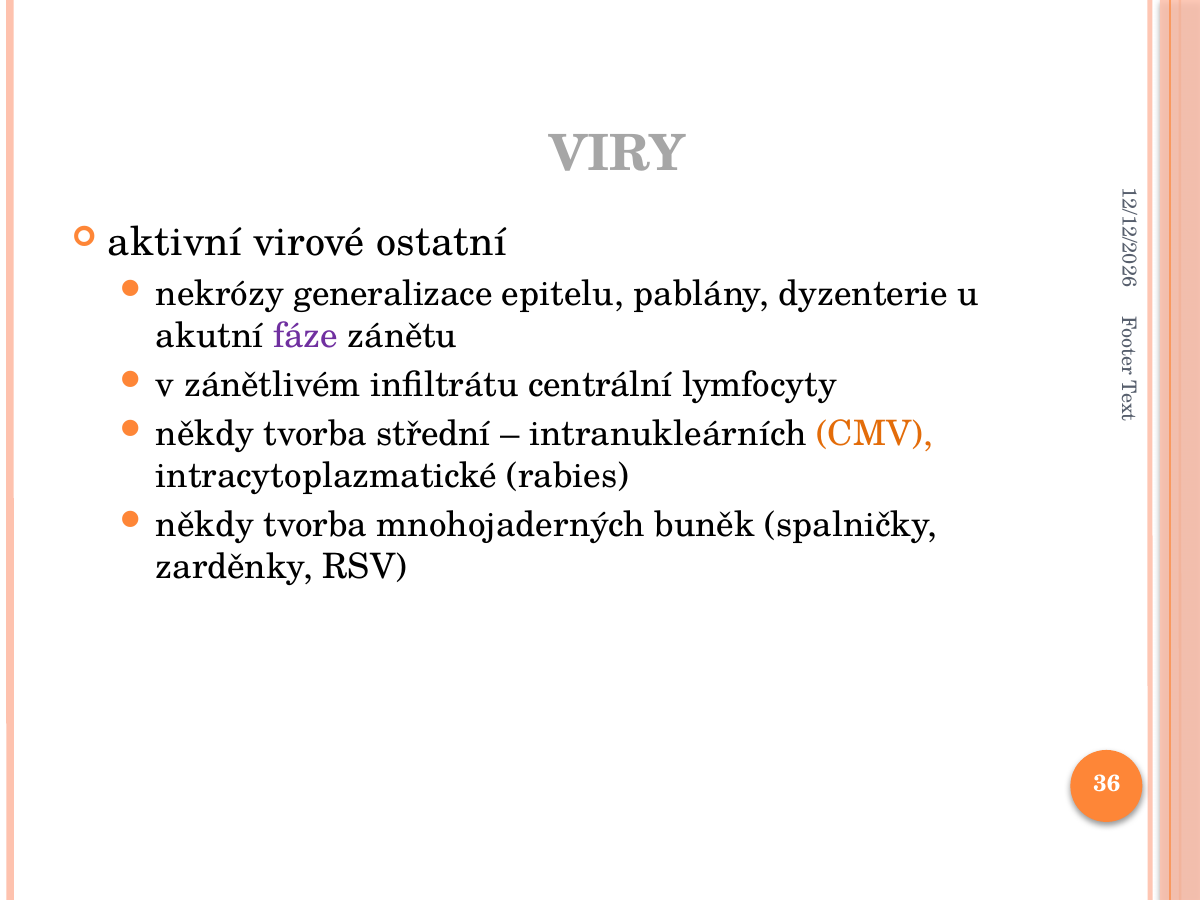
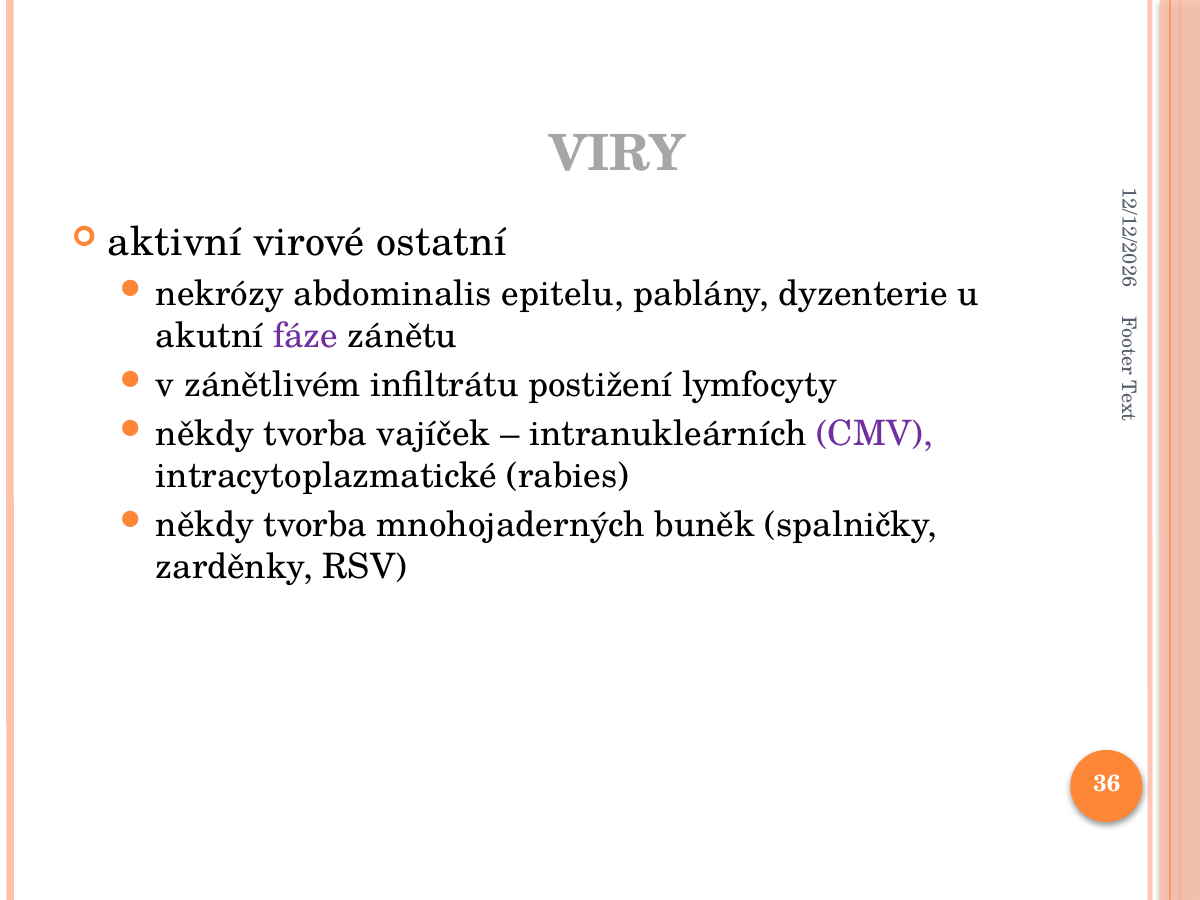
generalizace: generalizace -> abdominalis (393, 294)
centrální: centrální -> postižení (600, 385)
střední: střední -> vajíček (434, 434)
CMV colour: orange -> purple (874, 434)
